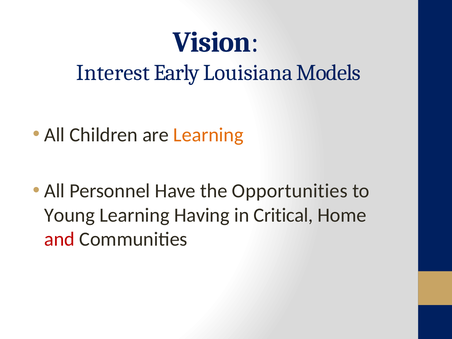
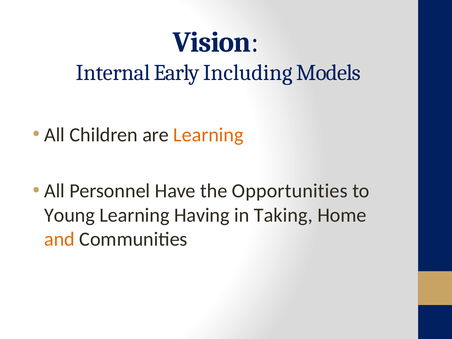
Interest: Interest -> Internal (113, 73)
Louisiana: Louisiana -> Including (248, 73)
Critical: Critical -> Taking (283, 215)
and colour: red -> orange (59, 239)
